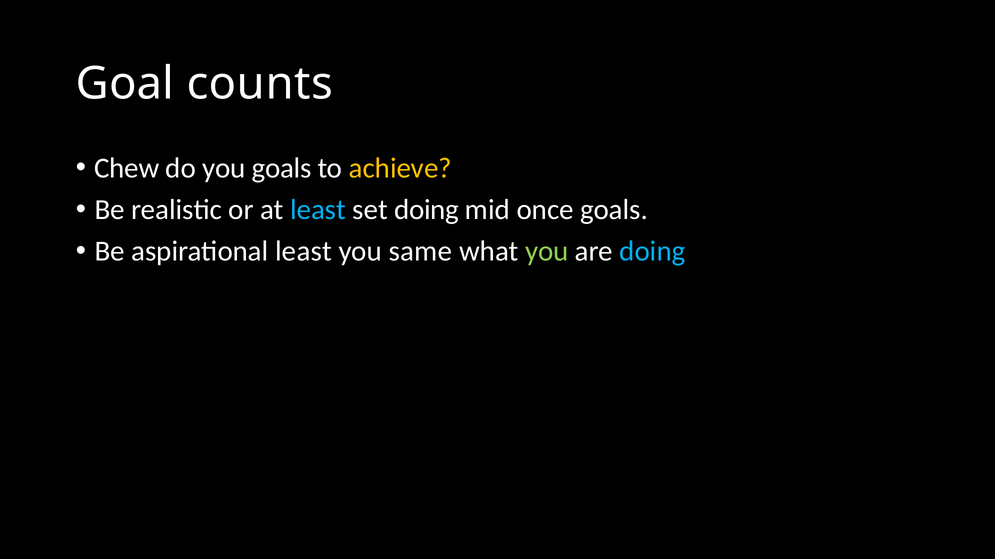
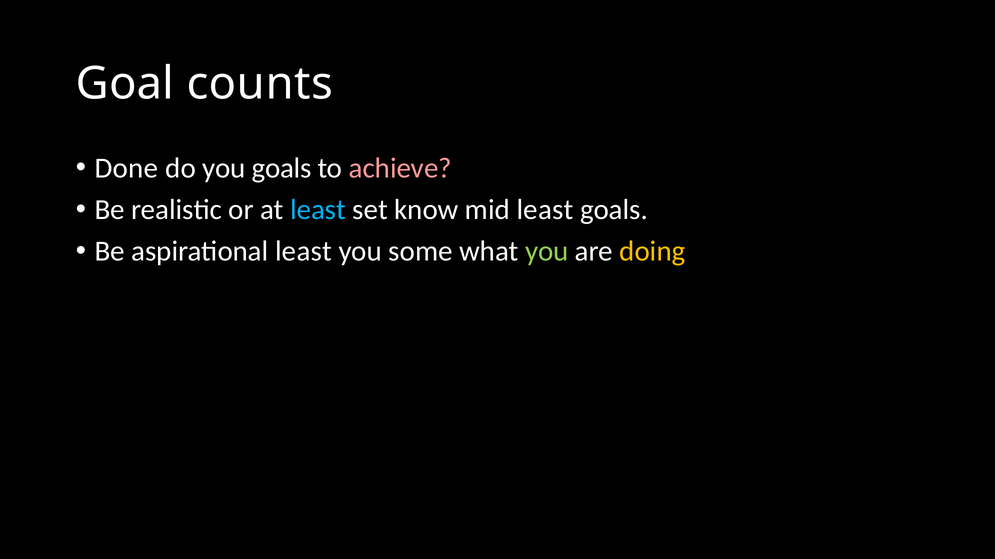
Chew: Chew -> Done (127, 168)
achieve colour: yellow -> pink (400, 168)
set doing: doing -> know (426, 210)
mid once: once -> least (545, 210)
same: same -> some (421, 252)
doing colour: light blue -> yellow (652, 252)
